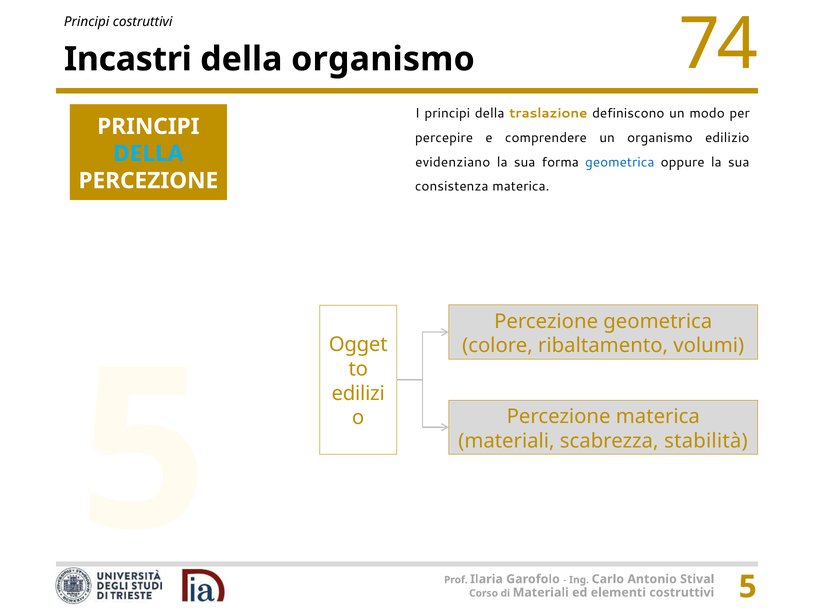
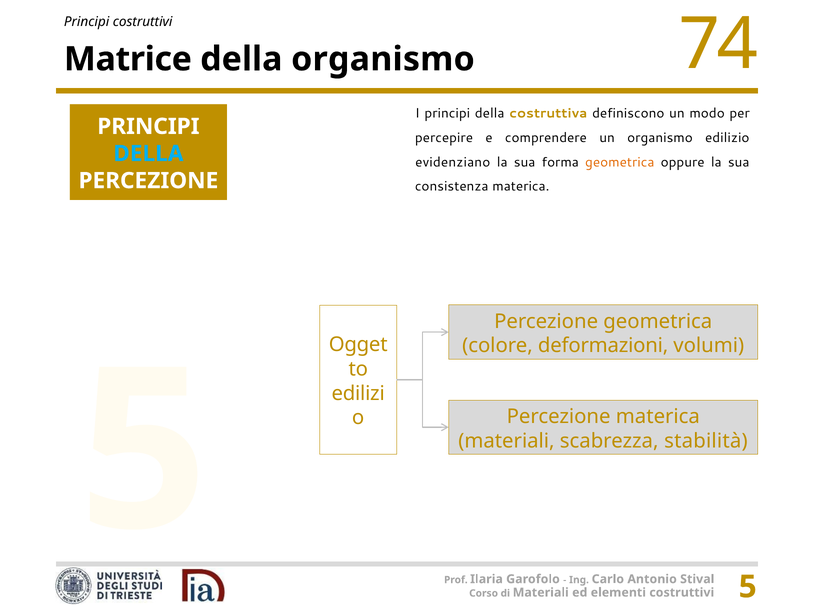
Incastri: Incastri -> Matrice (128, 59)
traslazione: traslazione -> costruttiva (548, 113)
geometrica colour: blue -> orange (620, 162)
ribaltamento: ribaltamento -> deformazioni (603, 346)
